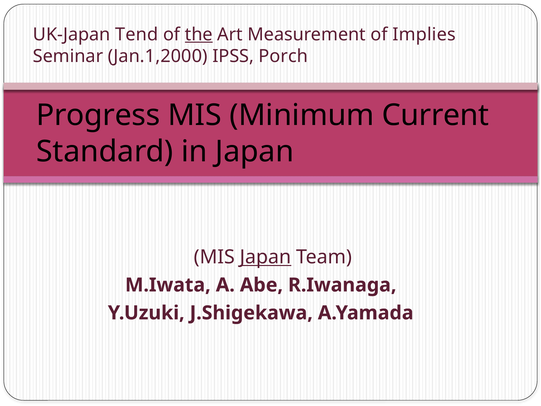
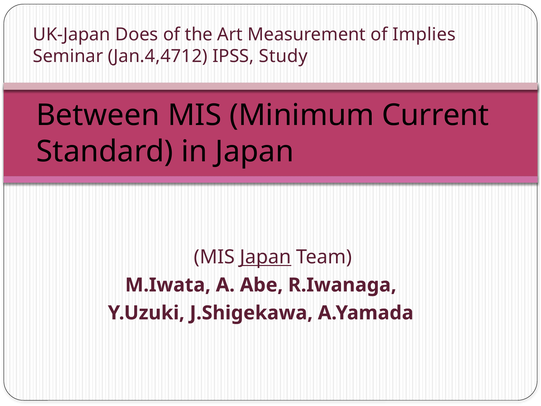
Tend: Tend -> Does (137, 34)
the underline: present -> none (199, 34)
Jan.1,2000: Jan.1,2000 -> Jan.4,4712 (158, 56)
Porch: Porch -> Study (283, 56)
Progress: Progress -> Between (98, 115)
